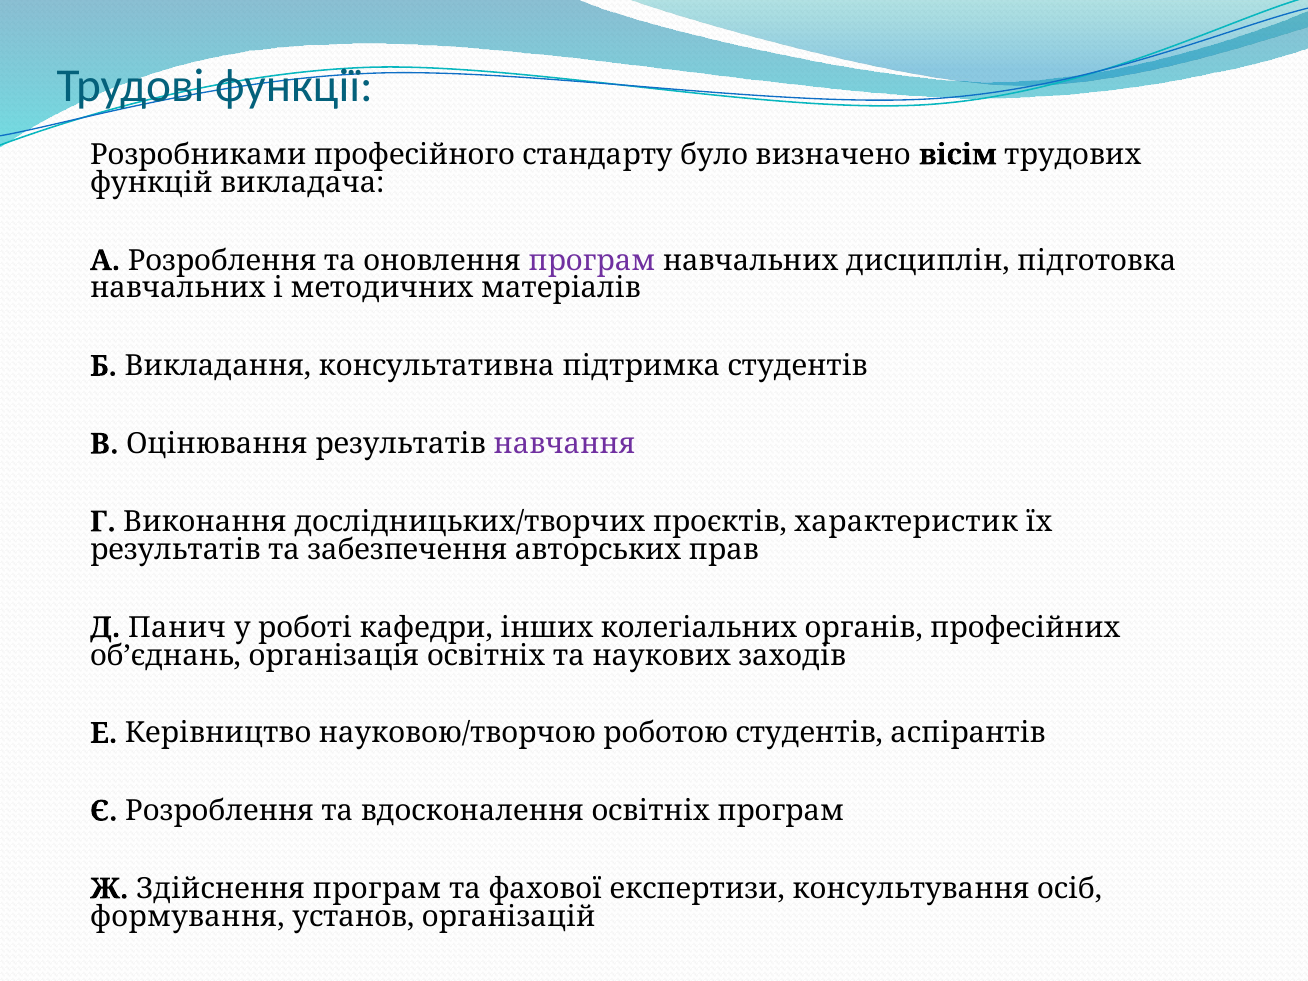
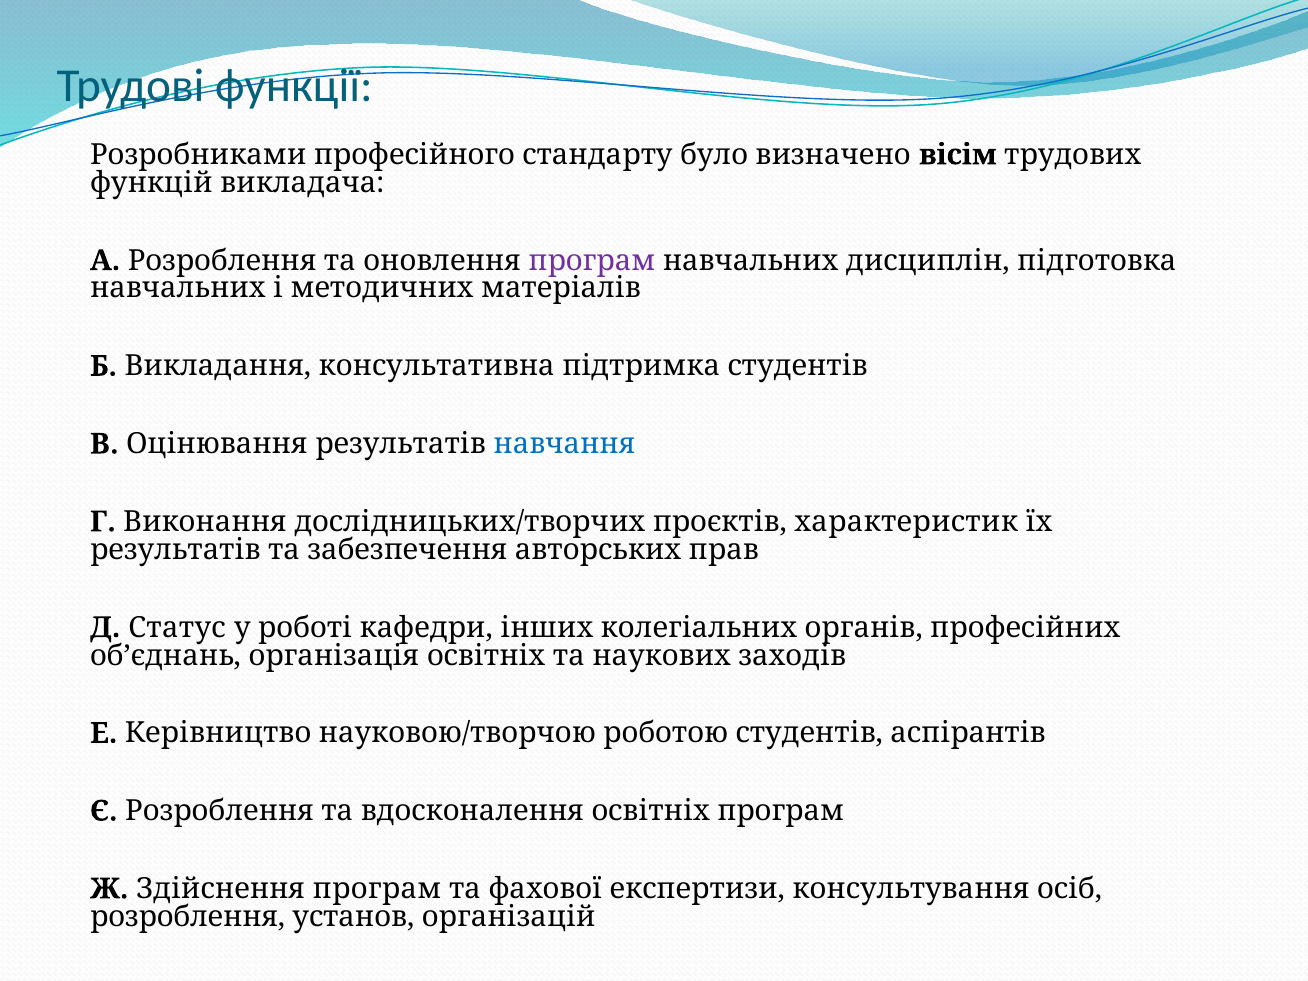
навчання colour: purple -> blue (564, 444)
Панич: Панич -> Статус (177, 628)
формування: формування -> розроблення (188, 917)
